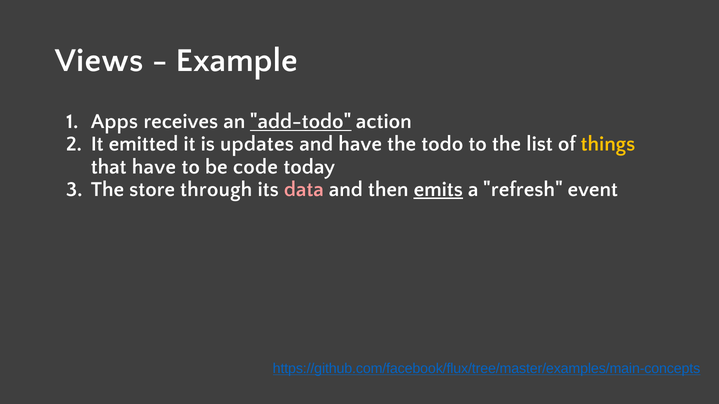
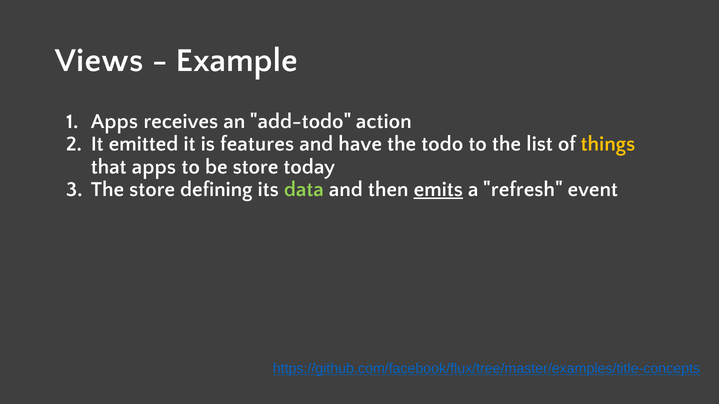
add-todo underline: present -> none (301, 122)
updates: updates -> features (257, 144)
that have: have -> apps (154, 167)
be code: code -> store (256, 167)
through: through -> defining (216, 190)
data colour: pink -> light green (304, 190)
https://github.com/facebook/flux/tree/master/examples/main-concepts: https://github.com/facebook/flux/tree/master/examples/main-concepts -> https://github.com/facebook/flux/tree/master/examples/title-concepts (486, 369)
